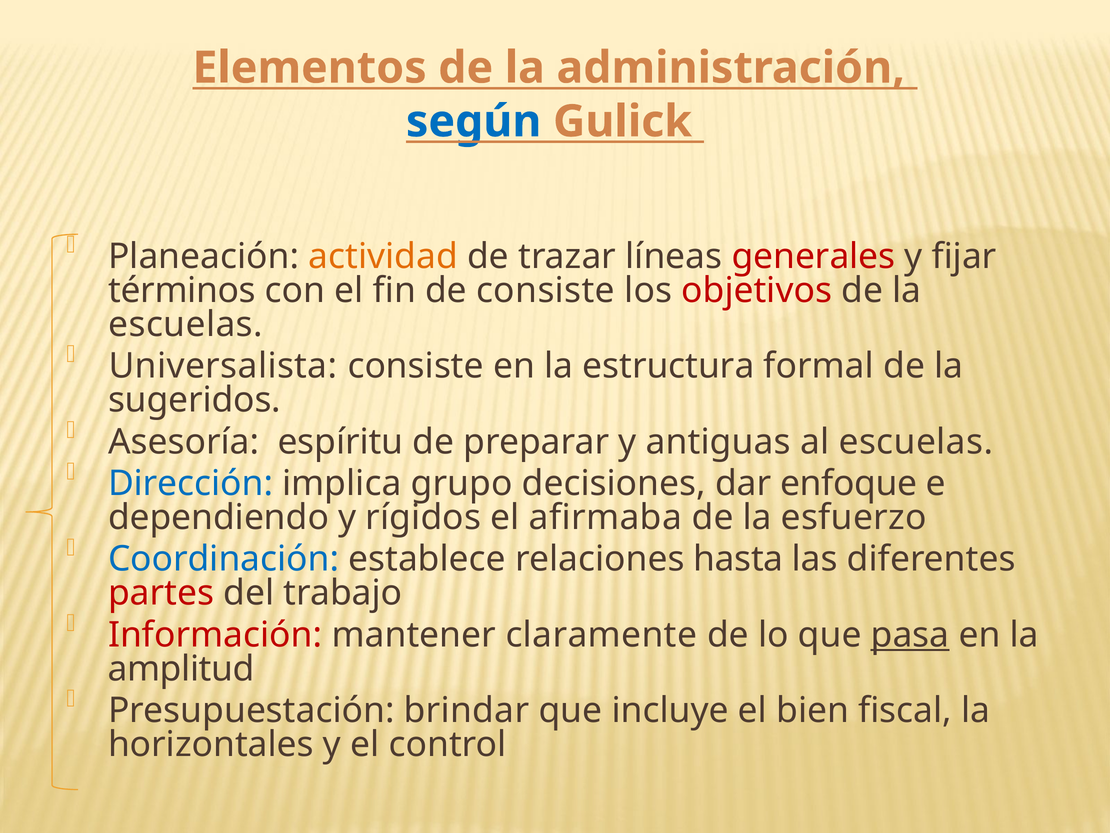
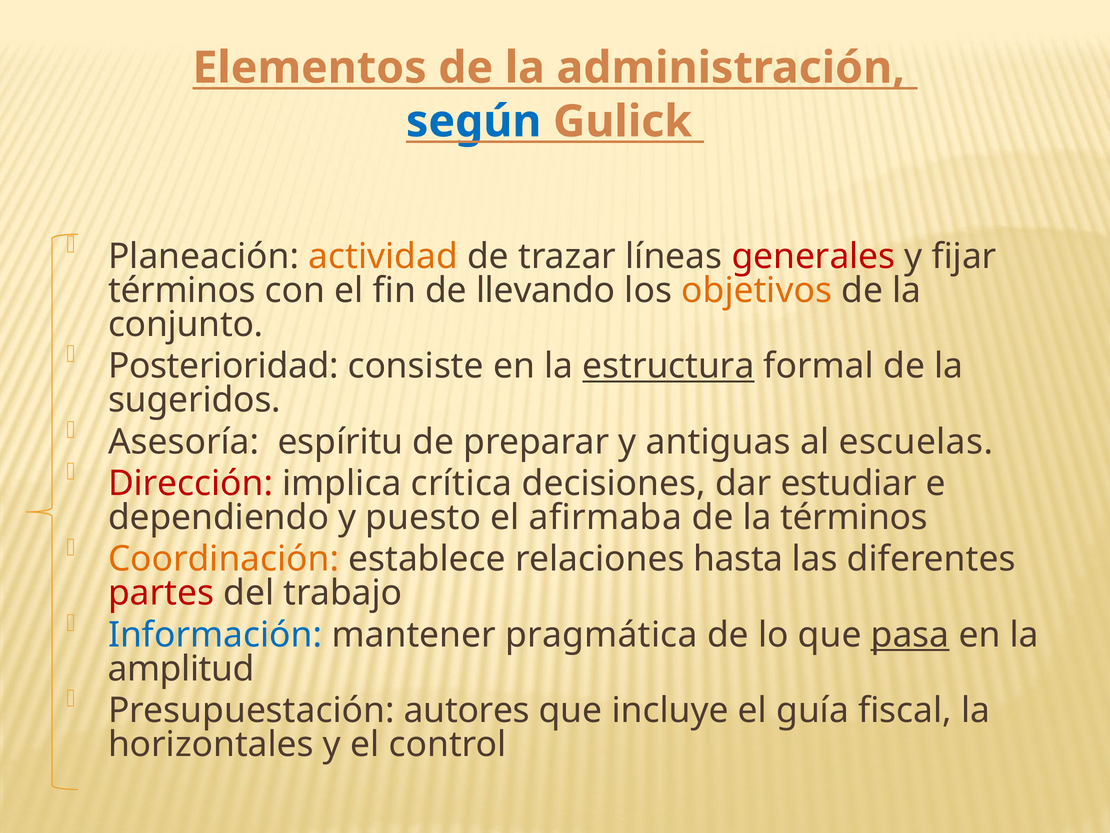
de consiste: consiste -> llevando (546, 290)
objetivos colour: red -> orange (757, 290)
escuelas: escuelas -> conjunto (186, 324)
Universalista: Universalista -> Posterioridad (223, 366)
estructura underline: none -> present (668, 366)
Dirección colour: blue -> red (191, 483)
grupo: grupo -> crítica (462, 483)
enfoque: enfoque -> estudiar (849, 483)
rígidos: rígidos -> puesto (423, 517)
la esfuerzo: esfuerzo -> términos (854, 517)
Coordinación colour: blue -> orange (224, 559)
Información colour: red -> blue (215, 635)
claramente: claramente -> pragmática (601, 635)
brindar: brindar -> autores (467, 710)
bien: bien -> guía (813, 710)
